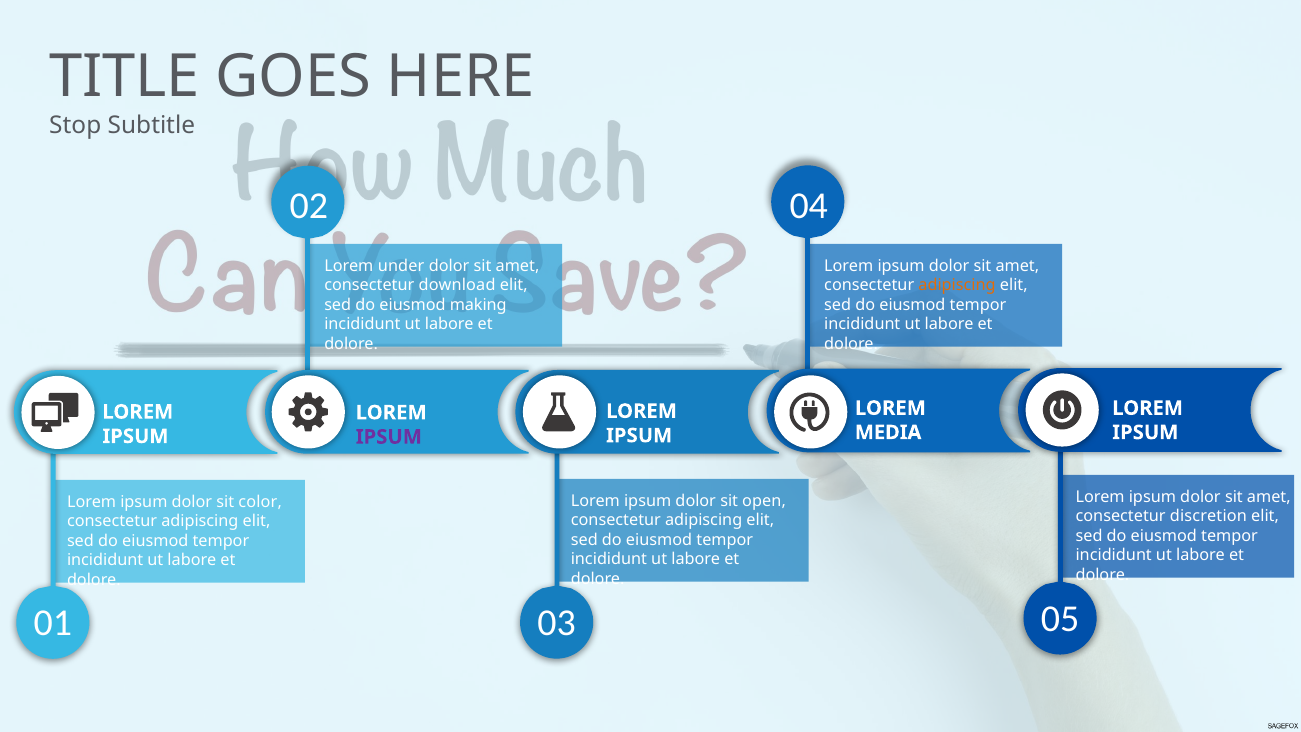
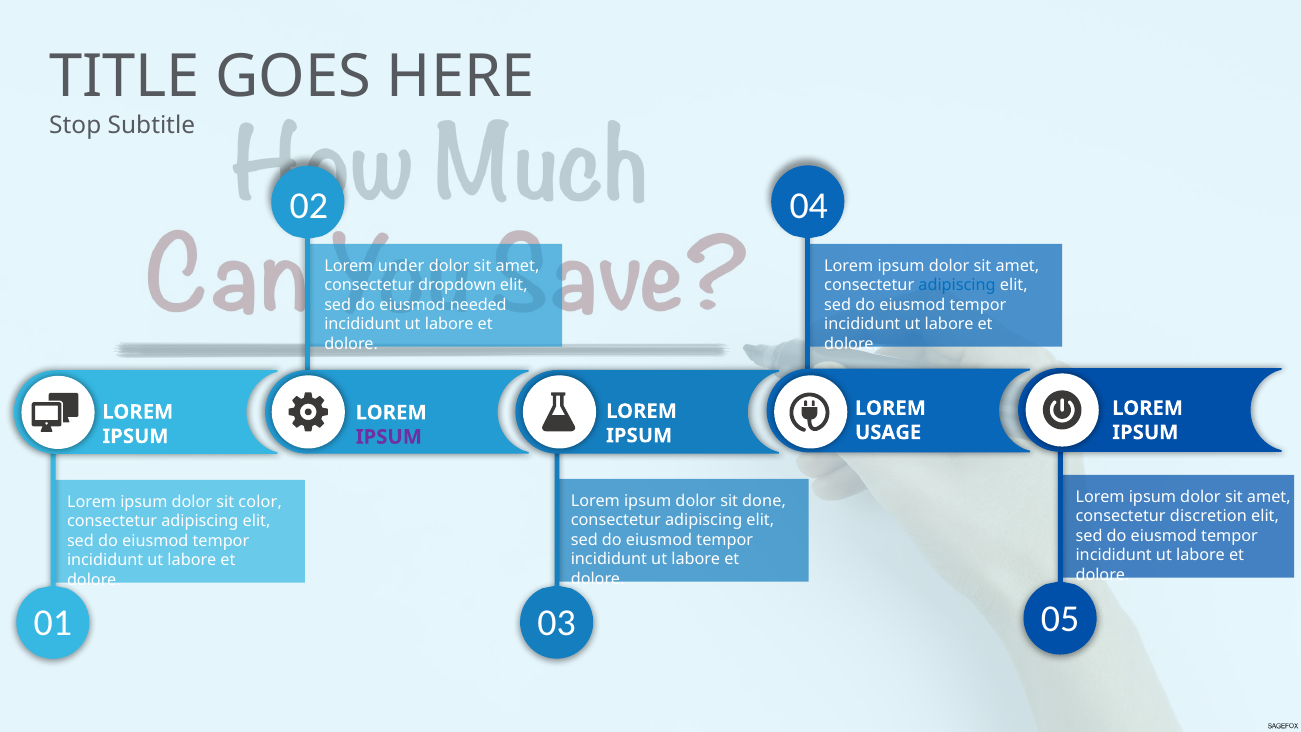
download: download -> dropdown (457, 285)
adipiscing colour: orange -> blue (957, 285)
making: making -> needed (478, 305)
MEDIA: MEDIA -> USAGE (888, 432)
open: open -> done (764, 501)
